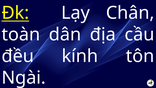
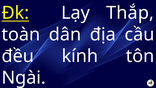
Chân: Chân -> Thắp (130, 13)
